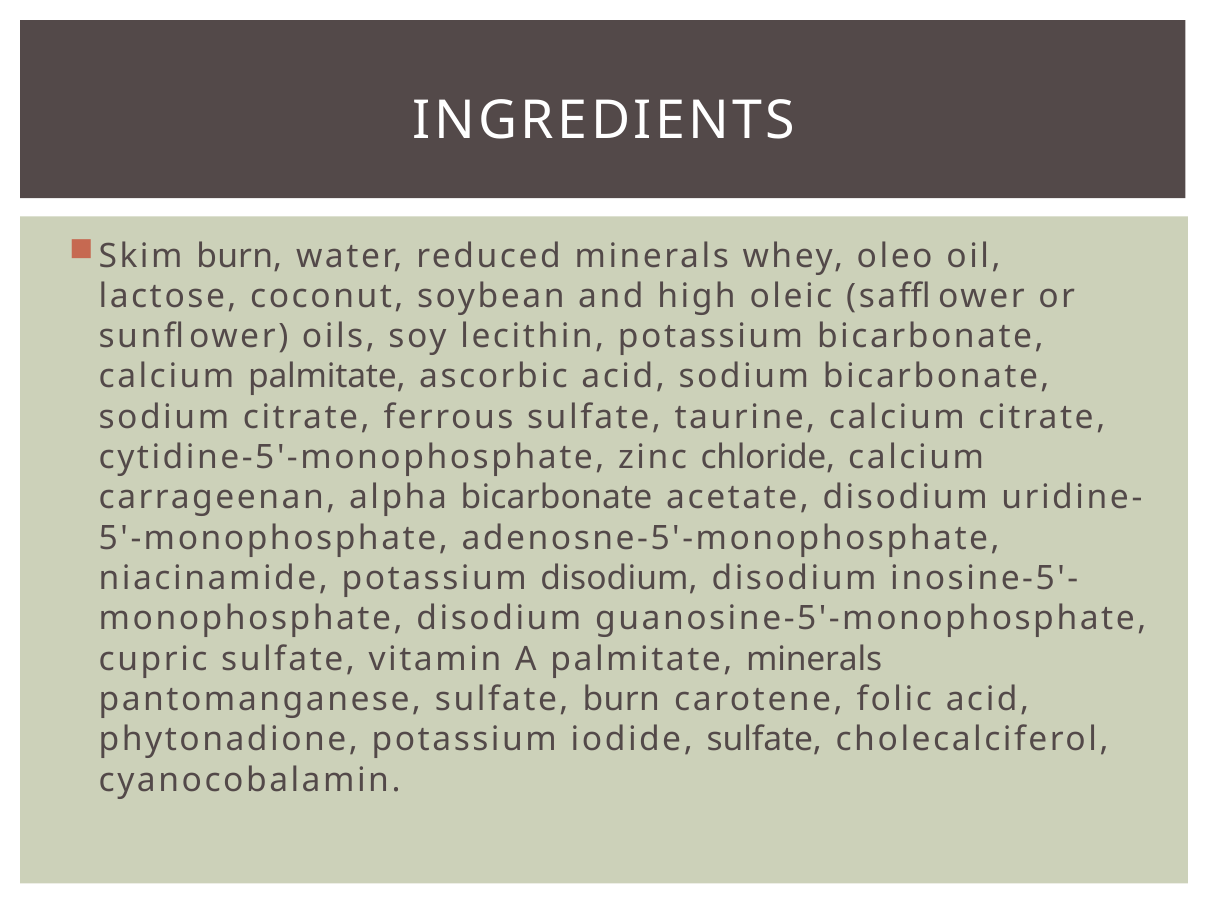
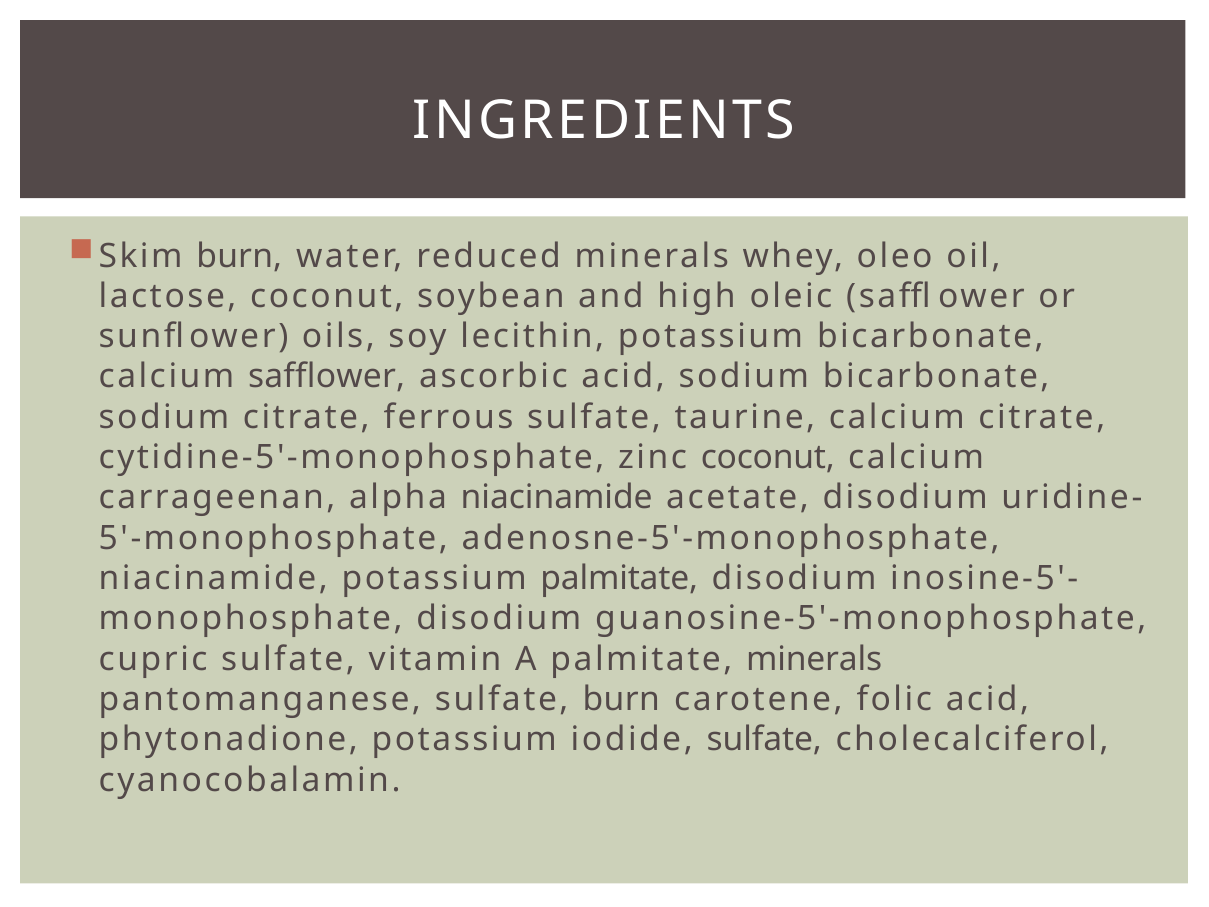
calcium palmitate: palmitate -> safflower (327, 377)
zinc chloride: chloride -> coconut (768, 457)
alpha bicarbonate: bicarbonate -> niacinamide (557, 498)
potassium disodium: disodium -> palmitate (619, 578)
